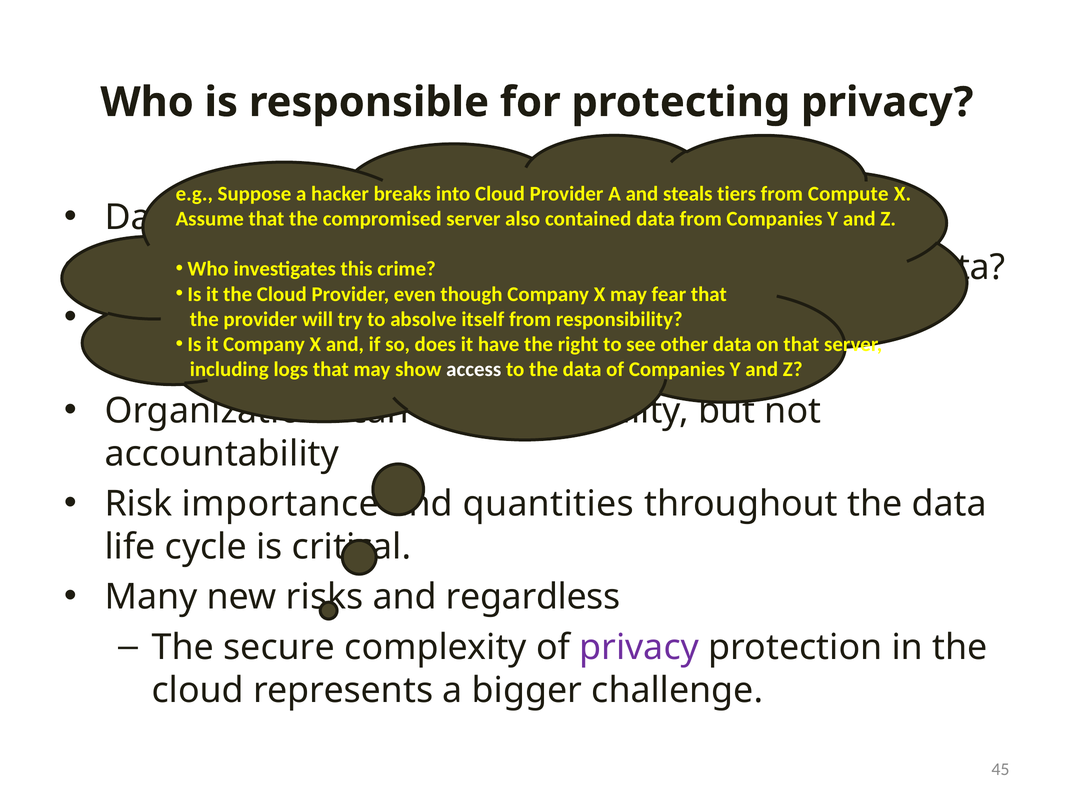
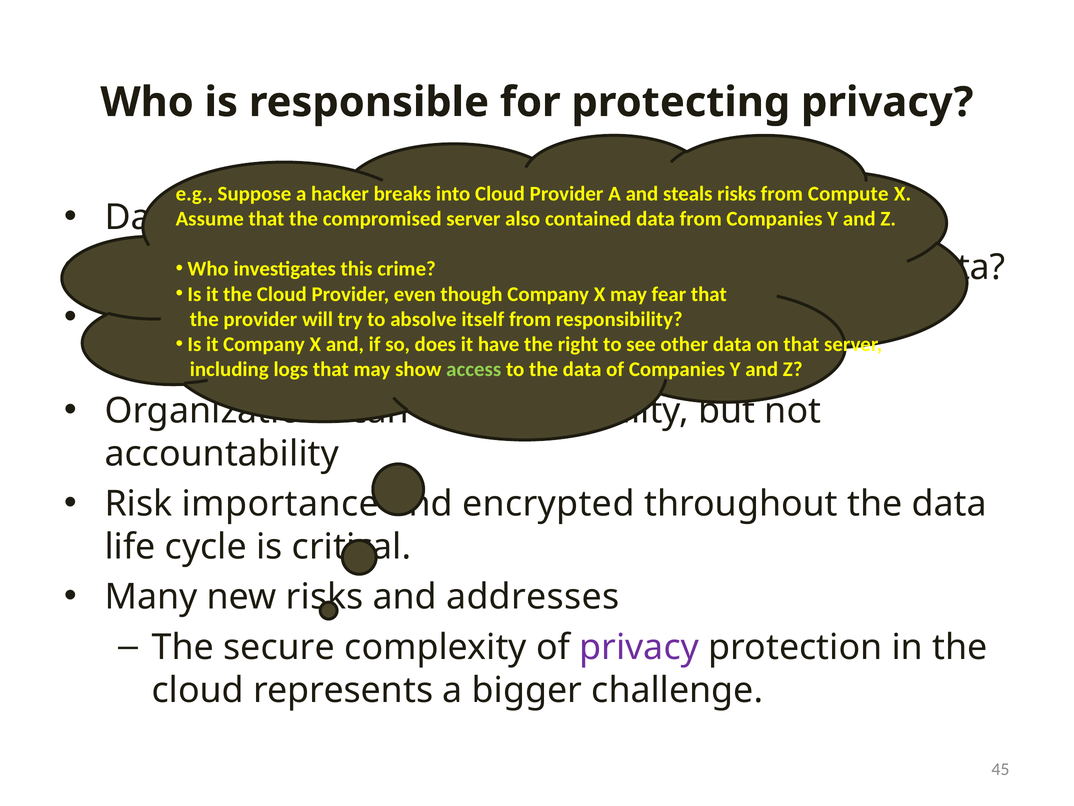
steals tiers: tiers -> risks (737, 194)
access colour: white -> light green (474, 369)
quantities: quantities -> encrypted (548, 504)
regardless: regardless -> addresses (533, 597)
